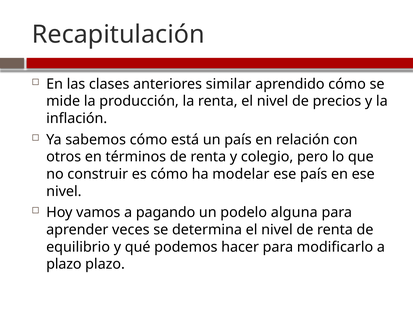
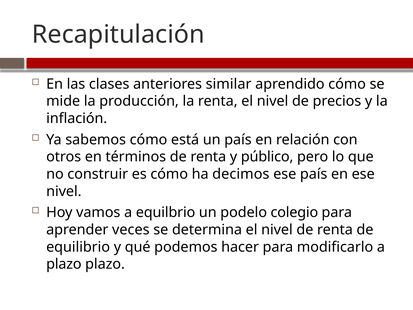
colegio: colegio -> público (267, 157)
modelar: modelar -> decimos (241, 174)
pagando: pagando -> equilbrio (166, 212)
alguna: alguna -> colegio (294, 212)
